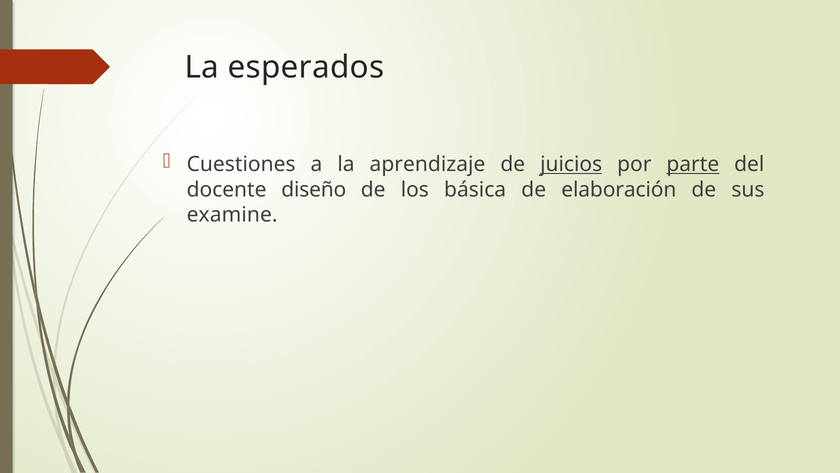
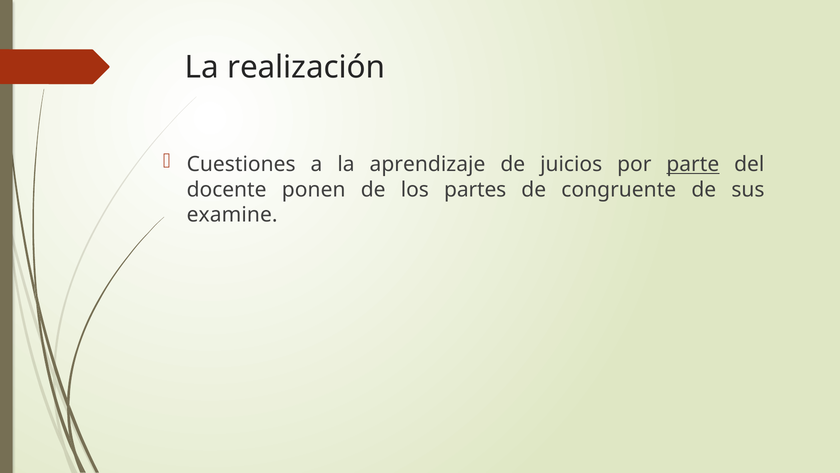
esperados: esperados -> realización (306, 67)
juicios underline: present -> none (571, 164)
diseño: diseño -> ponen (314, 189)
básica: básica -> partes (475, 189)
elaboración: elaboración -> congruente (619, 189)
